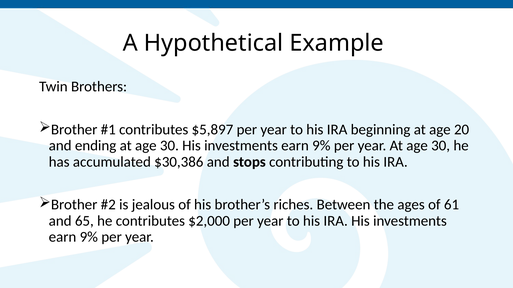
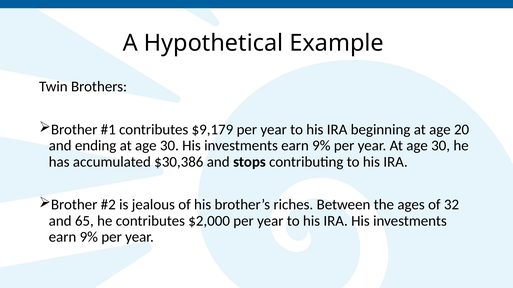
$5,897: $5,897 -> $9,179 (212, 130)
61: 61 -> 32 (452, 205)
